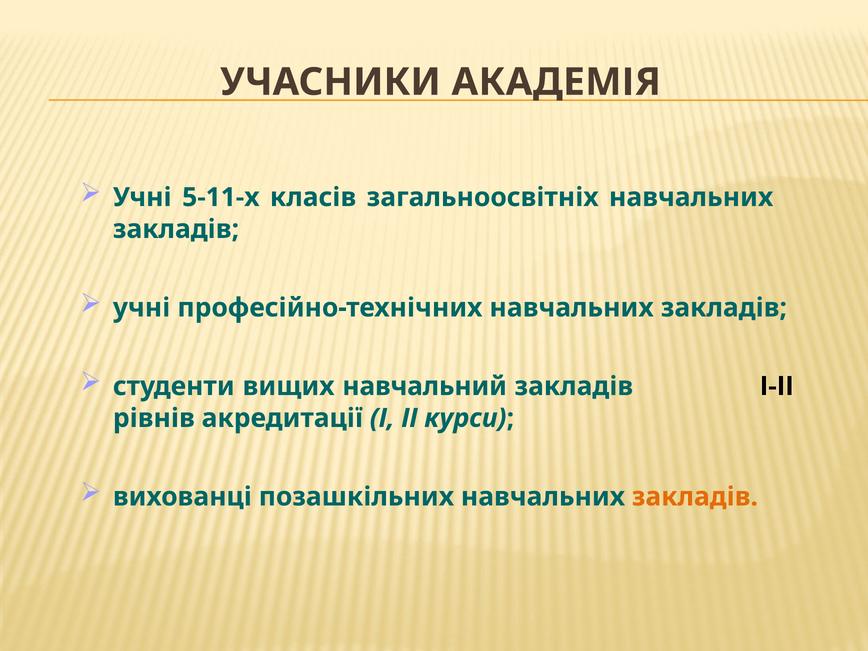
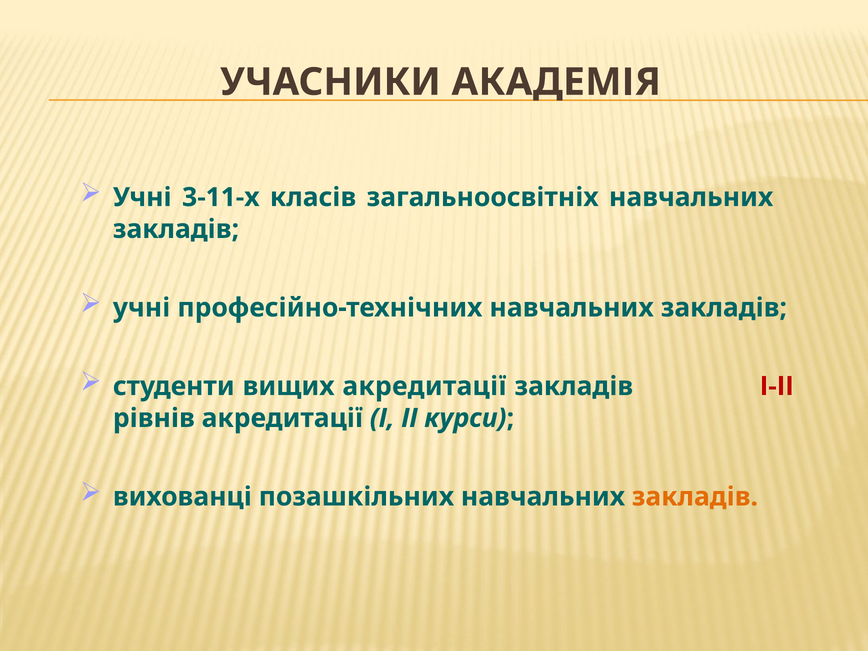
5-11-х: 5-11-х -> 3-11-х (221, 197)
вищих навчальний: навчальний -> акредитації (424, 386)
І-ІІ colour: black -> red (777, 386)
